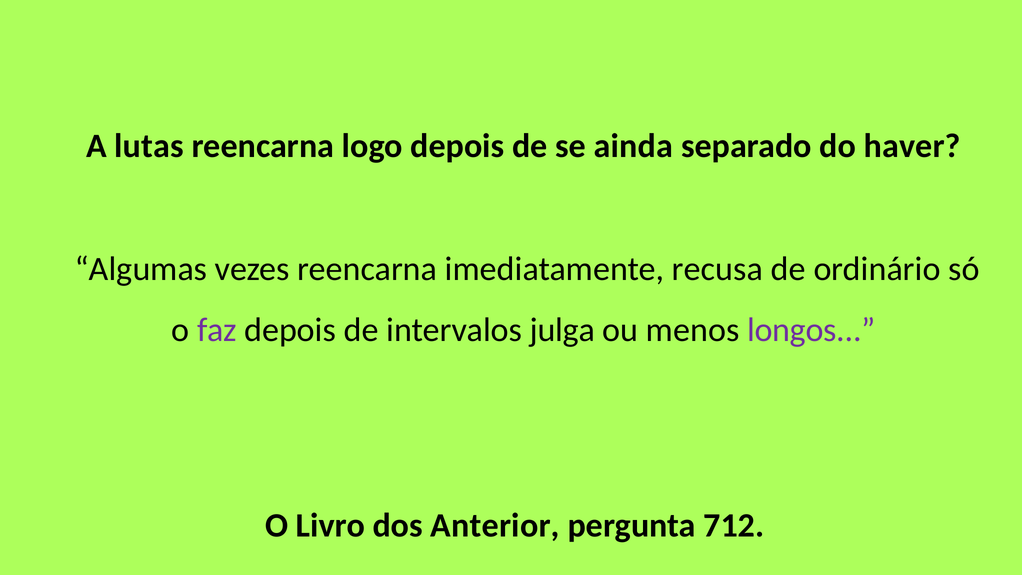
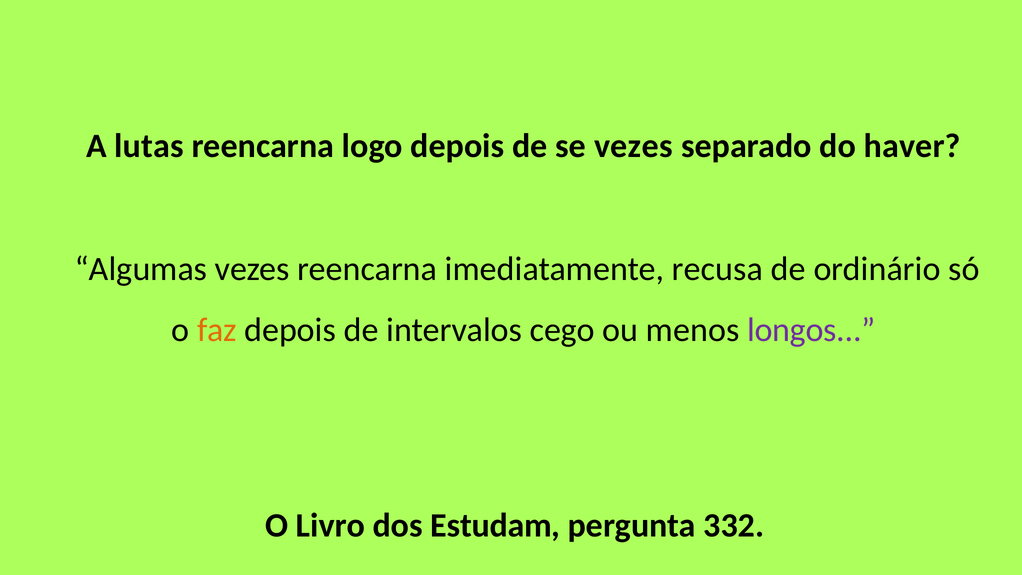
se ainda: ainda -> vezes (633, 146)
faz colour: purple -> orange (217, 330)
julga: julga -> cego (562, 330)
Anterior: Anterior -> Estudam (495, 526)
712: 712 -> 332 (734, 526)
